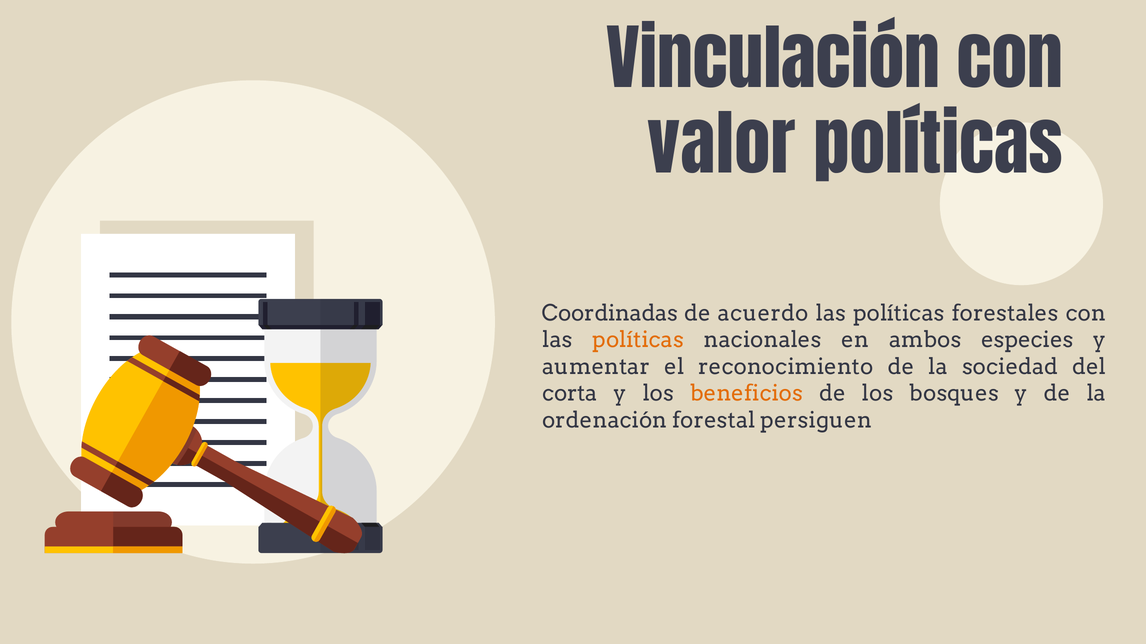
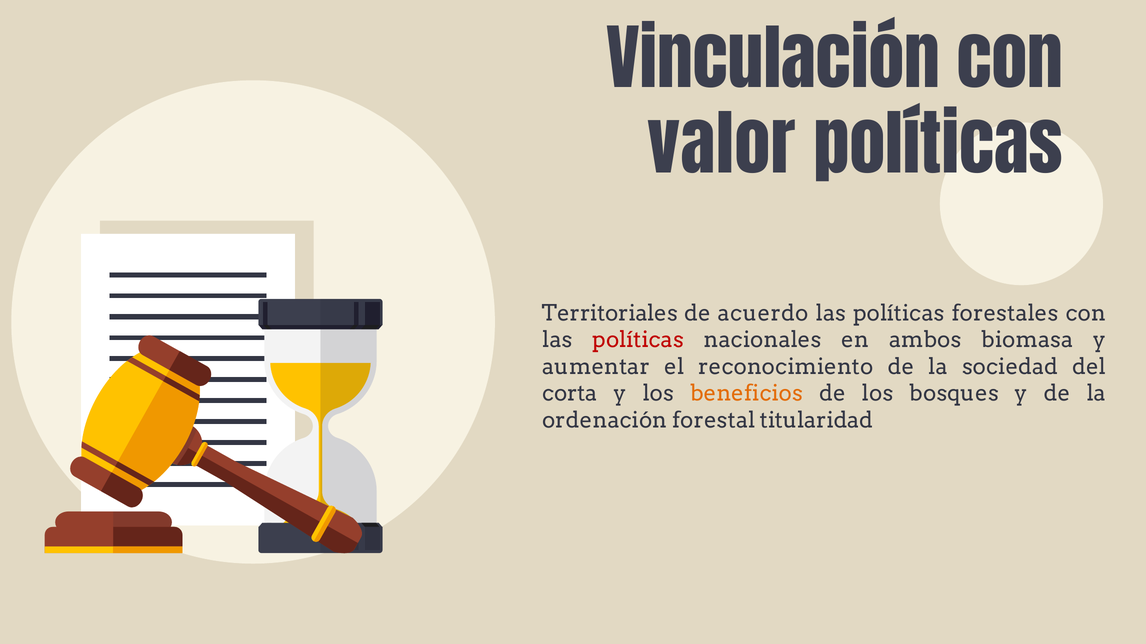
Coordinadas: Coordinadas -> Territoriales (610, 314)
políticas colour: orange -> red (638, 340)
especies: especies -> biomasa (1027, 340)
persiguen: persiguen -> titularidad (816, 421)
